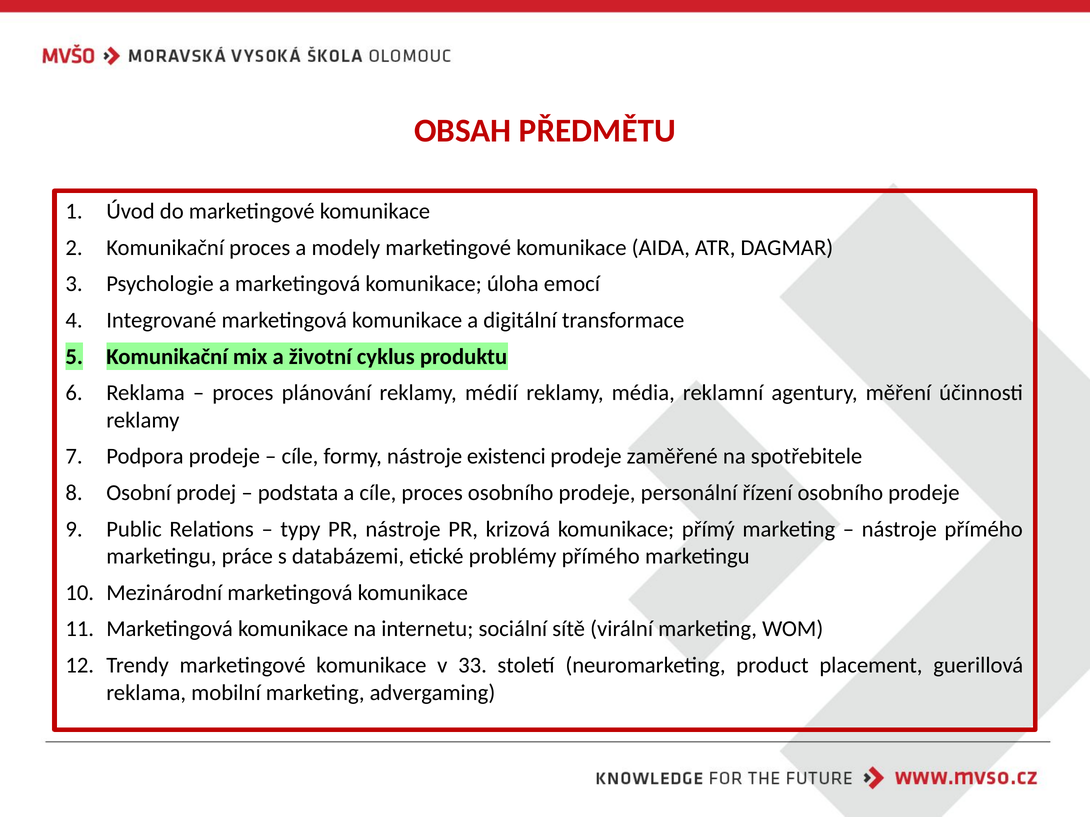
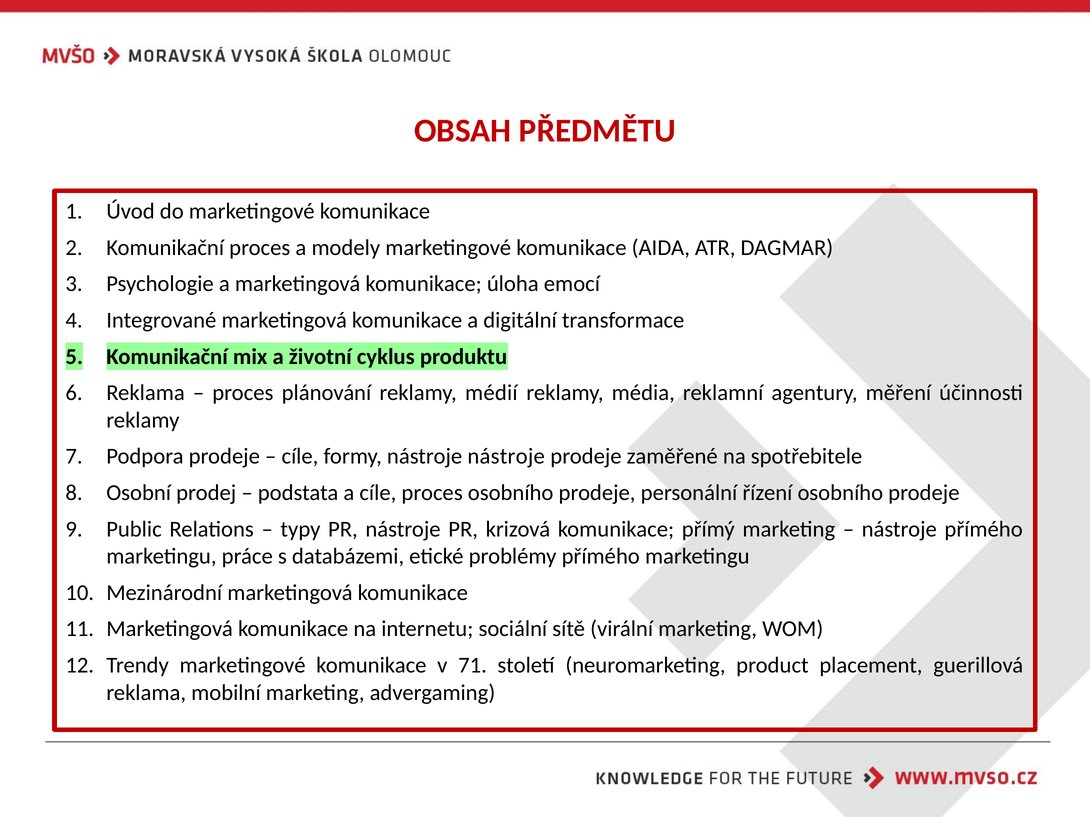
nástroje existenci: existenci -> nástroje (506, 457)
33: 33 -> 71 (473, 666)
